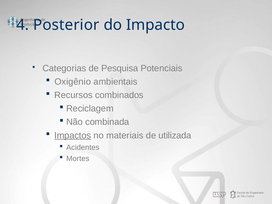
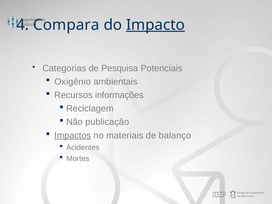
Posterior: Posterior -> Compara (66, 25)
Impacto underline: none -> present (155, 25)
combinados: combinados -> informações (119, 95)
combinada: combinada -> publicação (107, 122)
utilizada: utilizada -> balanço (175, 135)
